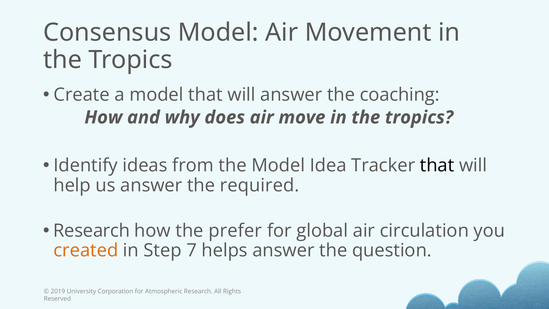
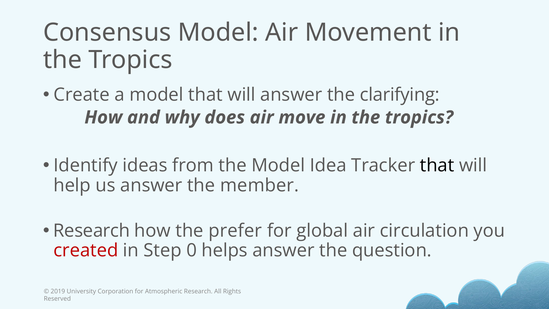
coaching: coaching -> clarifying (400, 95)
required: required -> member (260, 185)
created colour: orange -> red (86, 250)
7: 7 -> 0 (192, 250)
